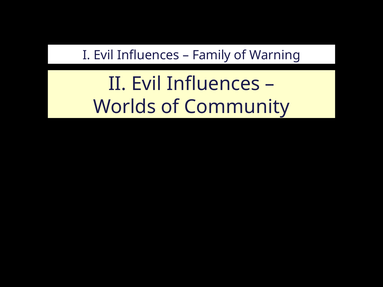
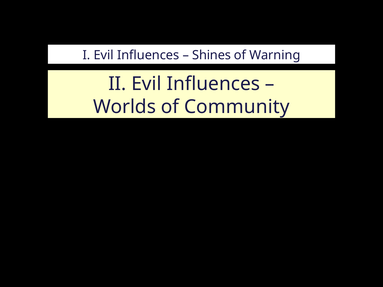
Family: Family -> Shines (212, 55)
